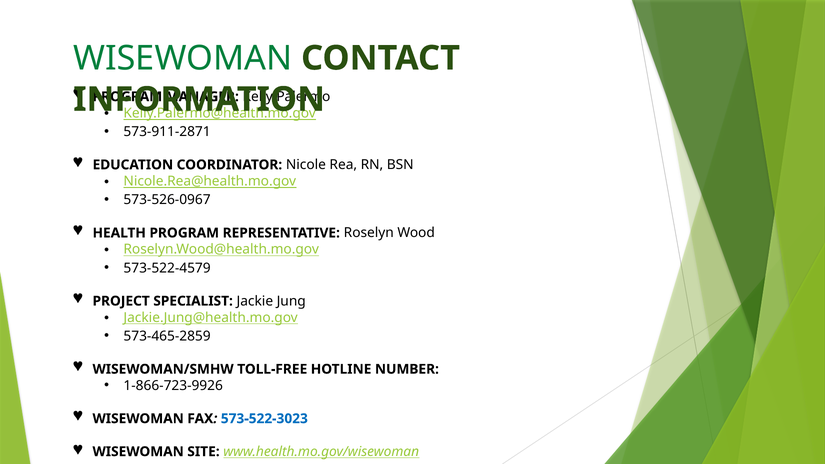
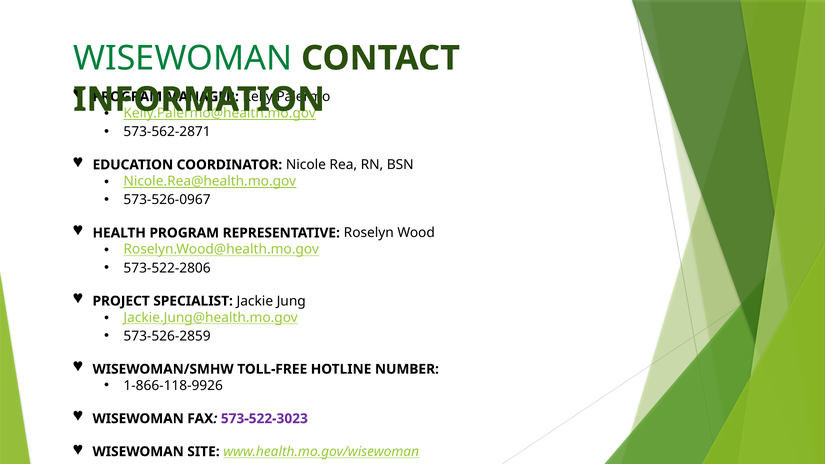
573-911-2871: 573-911-2871 -> 573-562-2871 (167, 132)
573-522-4579: 573-522-4579 -> 573-522-2806 (167, 268)
573-465-2859: 573-465-2859 -> 573-526-2859 (167, 336)
1-866-723-9926: 1-866-723-9926 -> 1-866-118-9926 (173, 386)
573-522-3023 colour: blue -> purple (264, 419)
